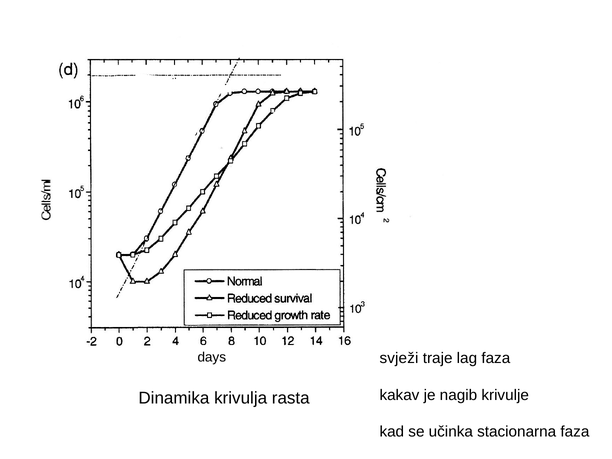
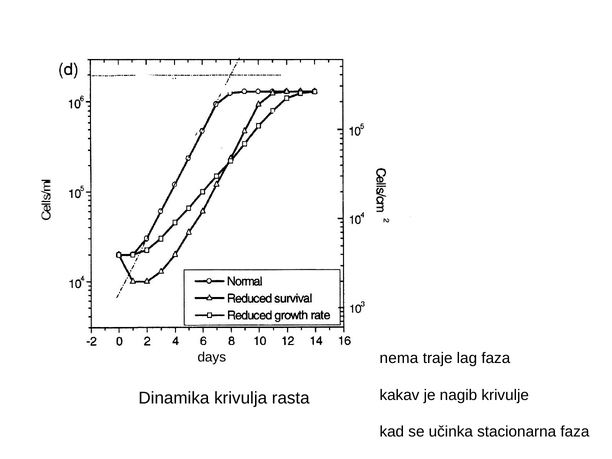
svježi: svježi -> nema (399, 358)
